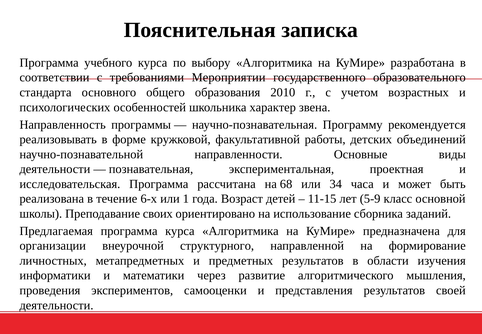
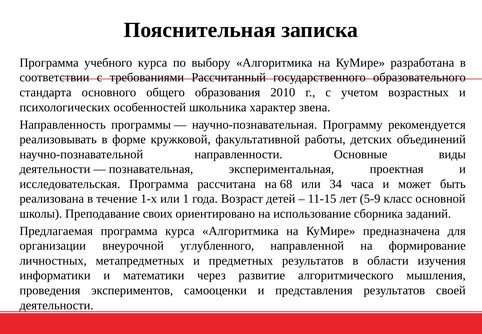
Мероприятии: Мероприятии -> Рассчитанный (229, 77)
6-х: 6-х -> 1-х (149, 199)
структурного: структурного -> углубленного (217, 246)
